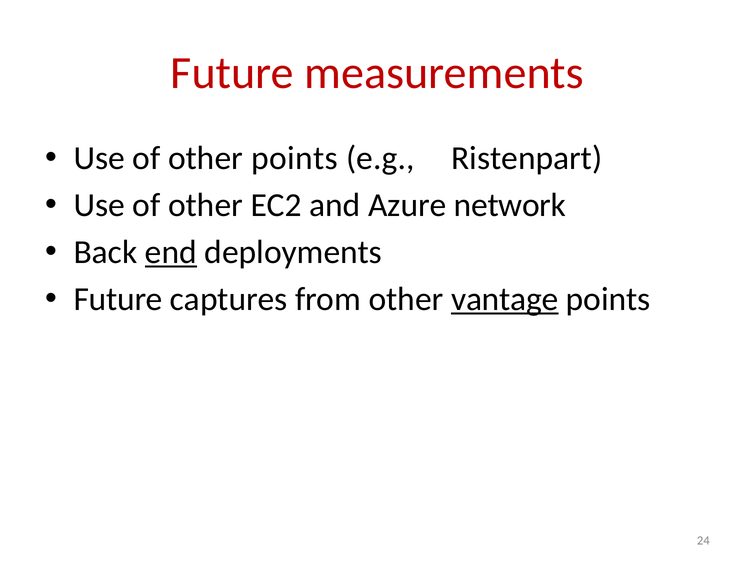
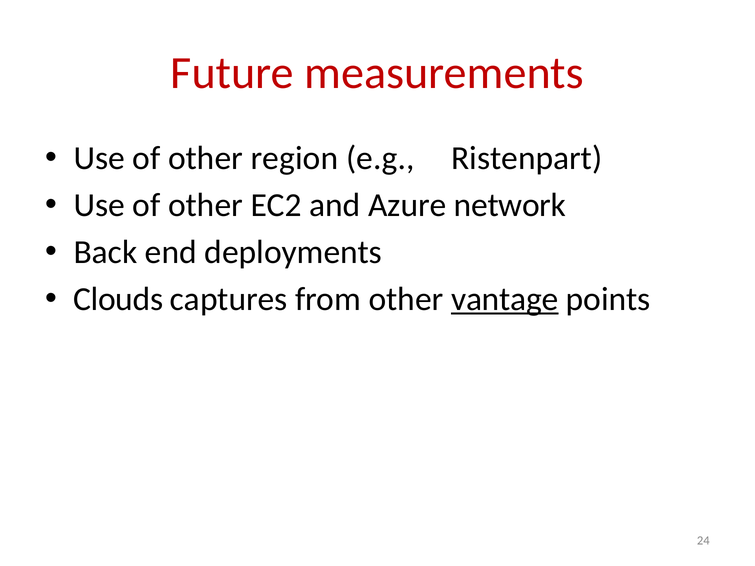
other points: points -> region (295, 158)
end underline: present -> none (171, 252)
Future: Future -> Clouds (118, 299)
